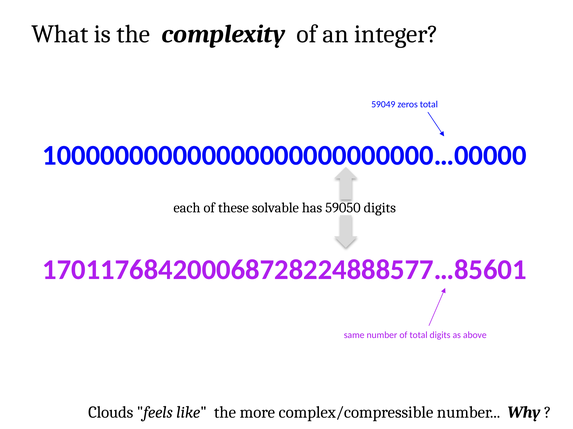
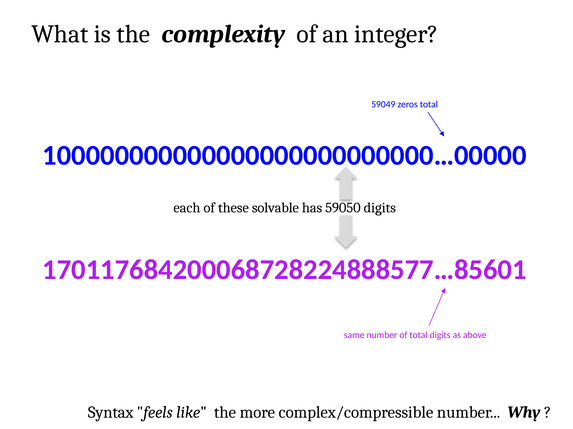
Clouds: Clouds -> Syntax (111, 413)
